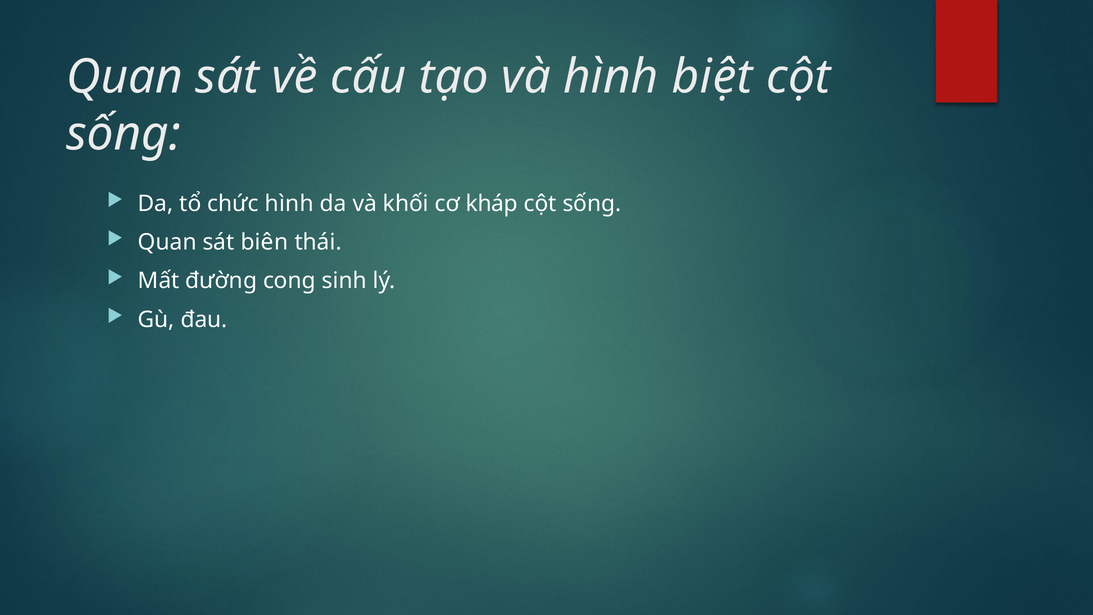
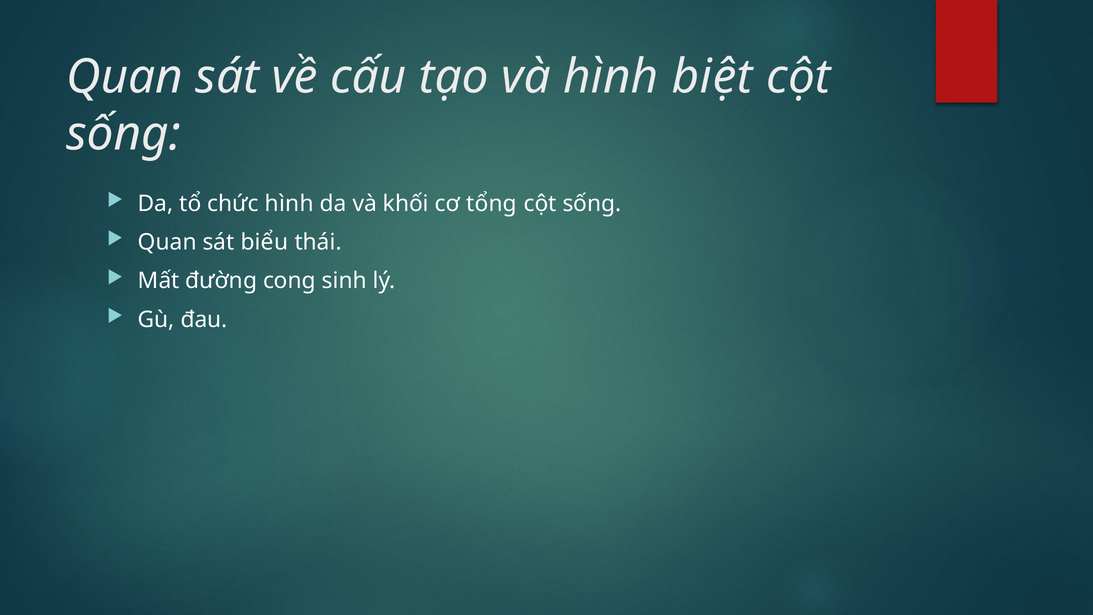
kháp: kháp -> tổng (492, 203)
biên: biên -> biểu (264, 242)
